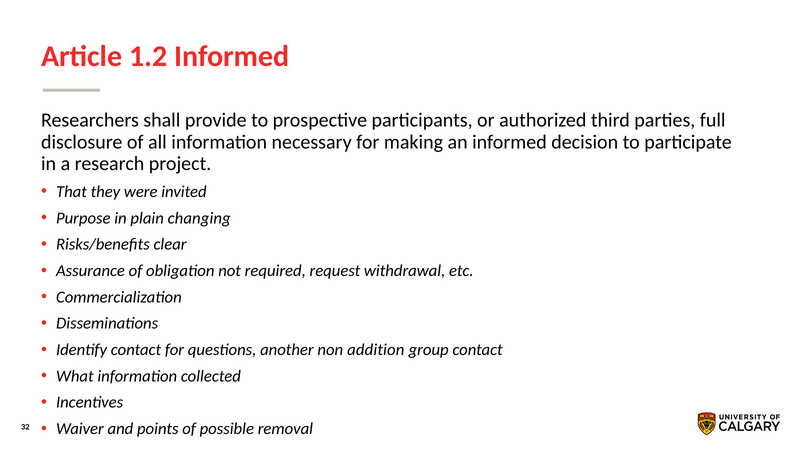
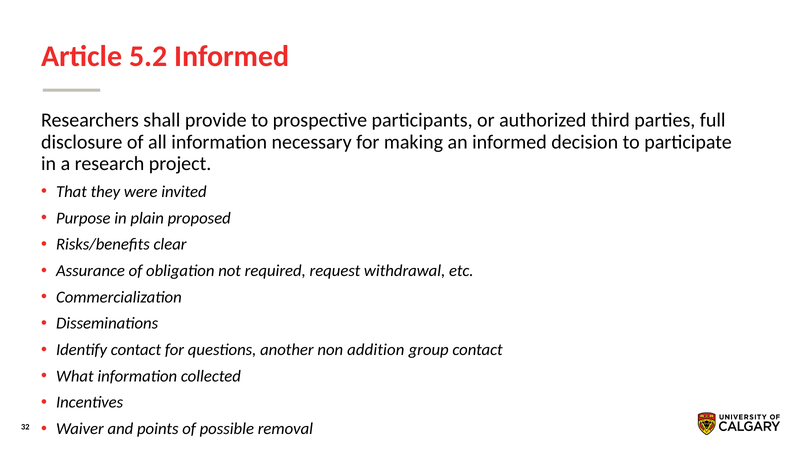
1.2: 1.2 -> 5.2 (148, 56)
changing: changing -> proposed (199, 218)
